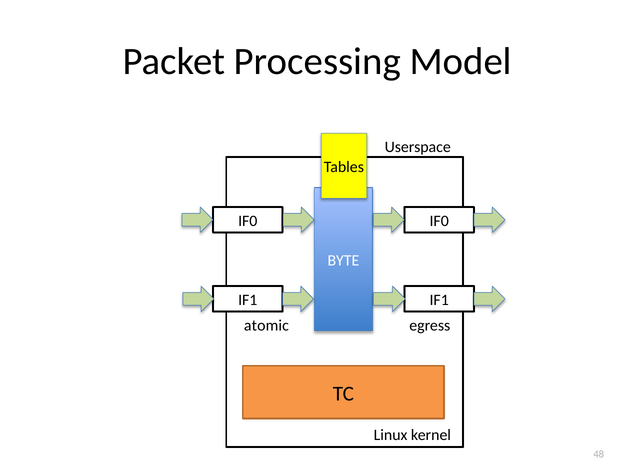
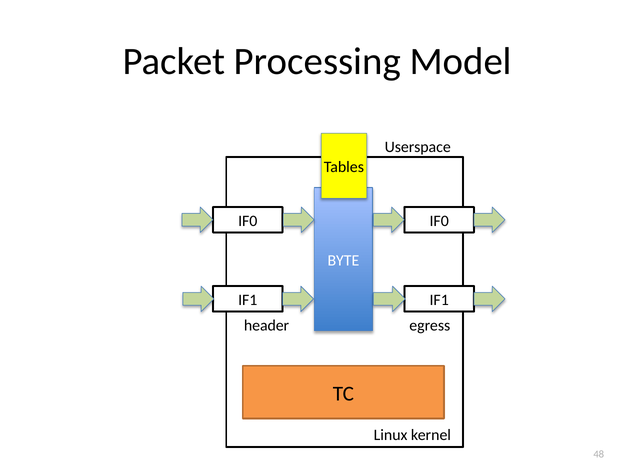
atomic: atomic -> header (267, 326)
